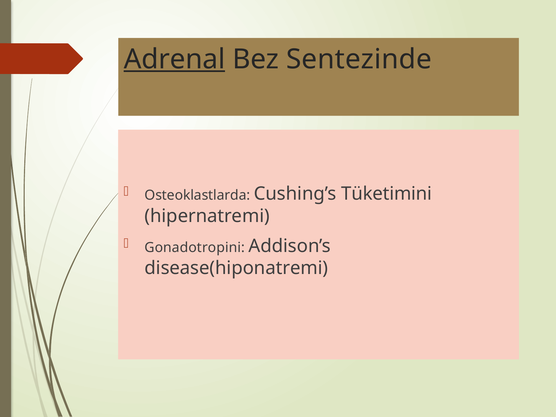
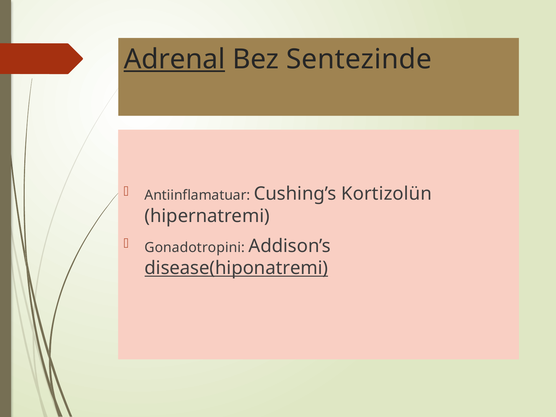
Osteoklastlarda: Osteoklastlarda -> Antiinflamatuar (197, 195)
Tüketimini: Tüketimini -> Kortizolün (387, 194)
disease(hiponatremi underline: none -> present (236, 268)
